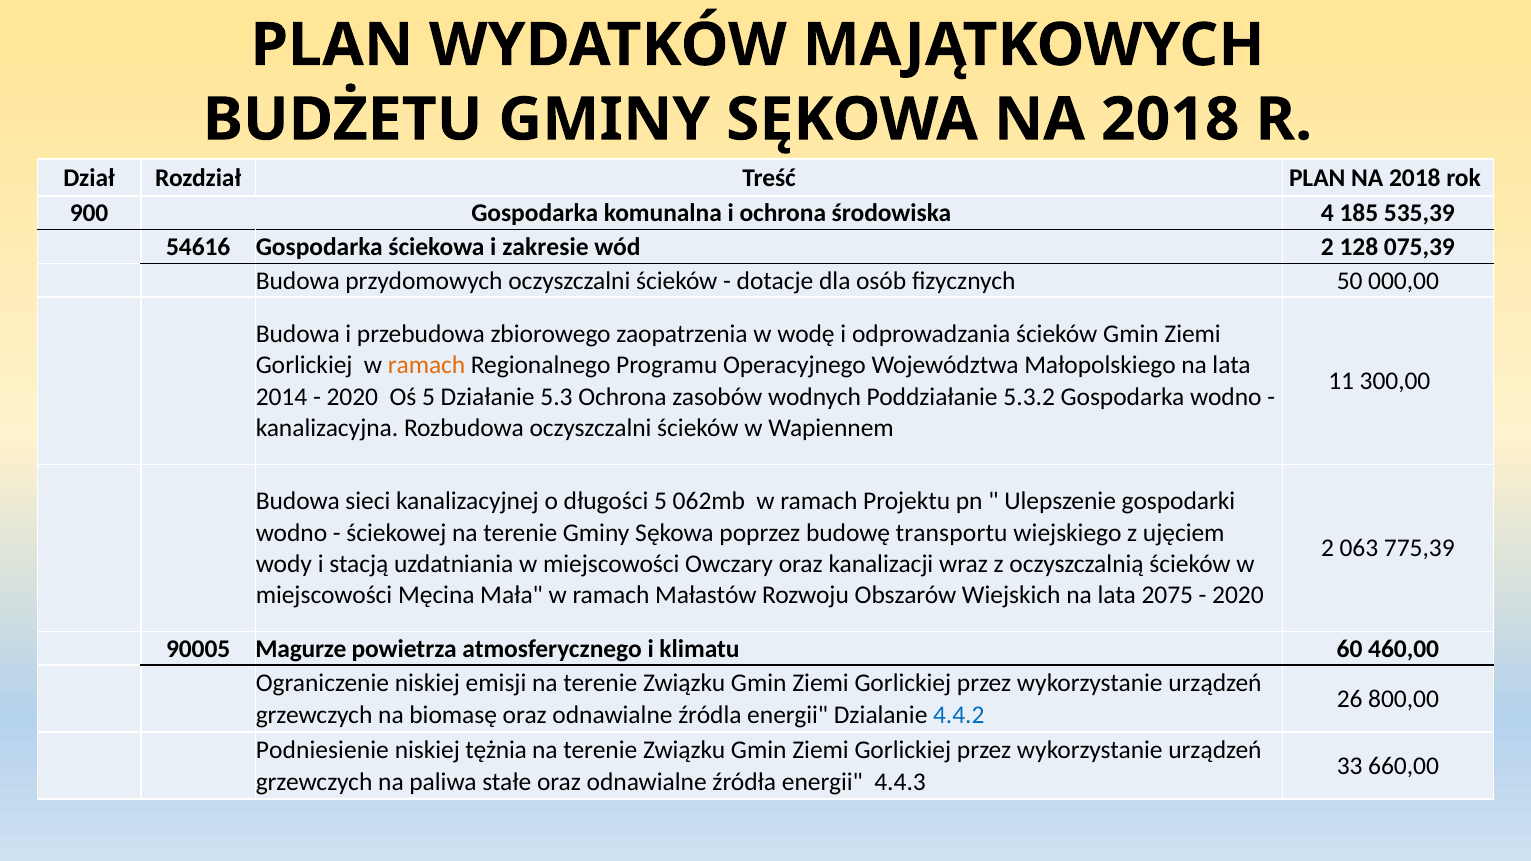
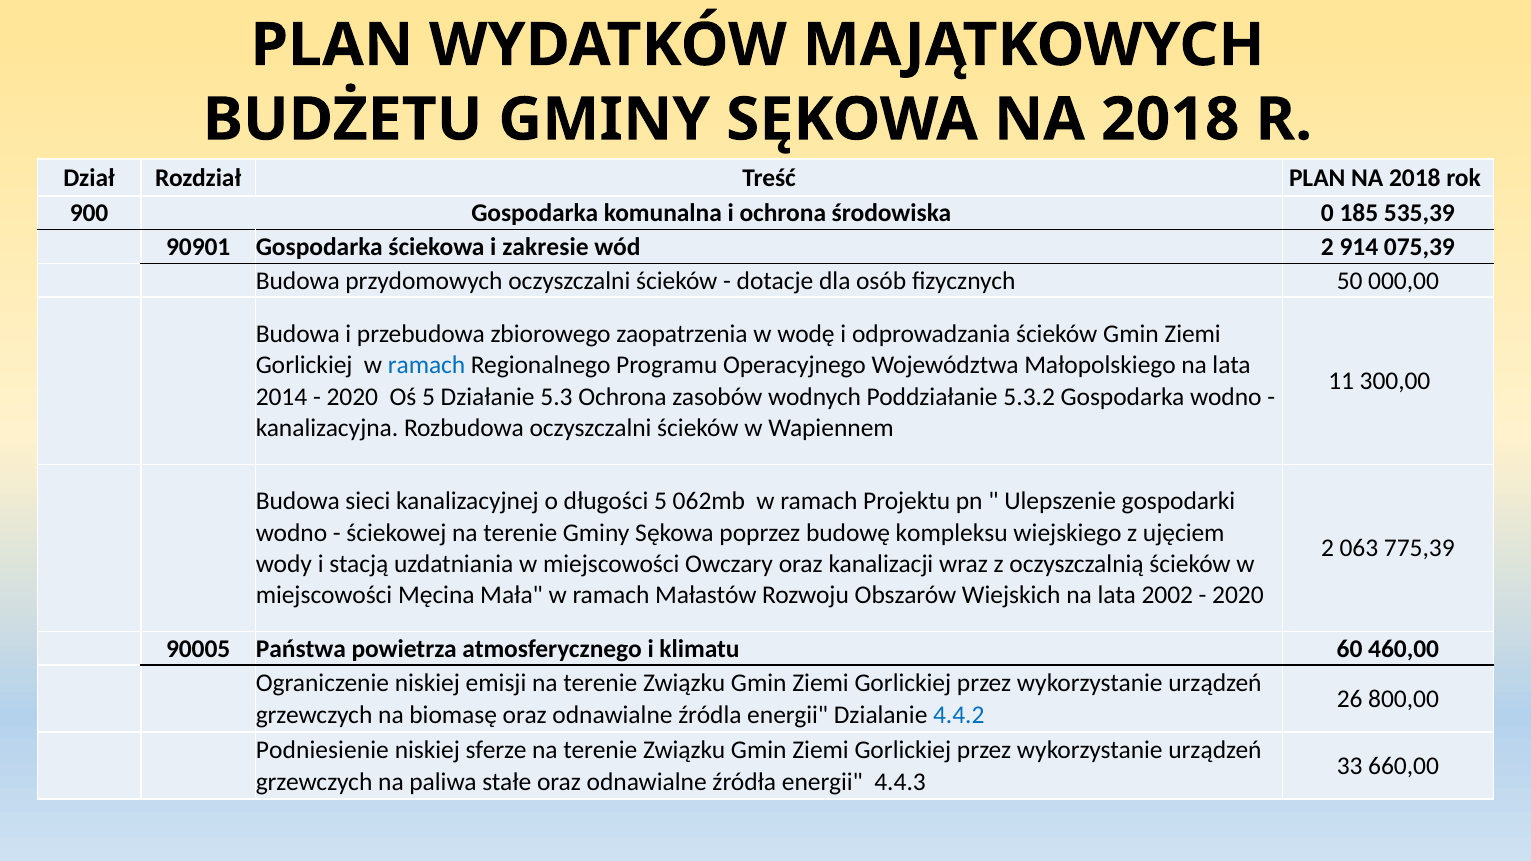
4: 4 -> 0 (1327, 213)
54616: 54616 -> 90901 (198, 247)
128: 128 -> 914 (1359, 247)
ramach colour: orange -> blue (427, 366)
transportu: transportu -> kompleksu (952, 533)
2075: 2075 -> 2002 (1167, 595)
Magurze: Magurze -> Państwa (301, 649)
tężnia: tężnia -> sferze (496, 751)
